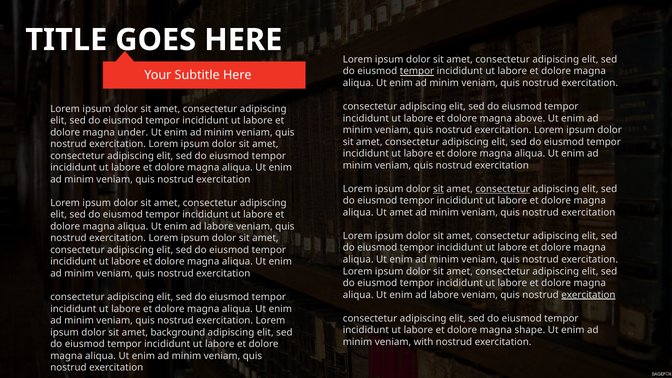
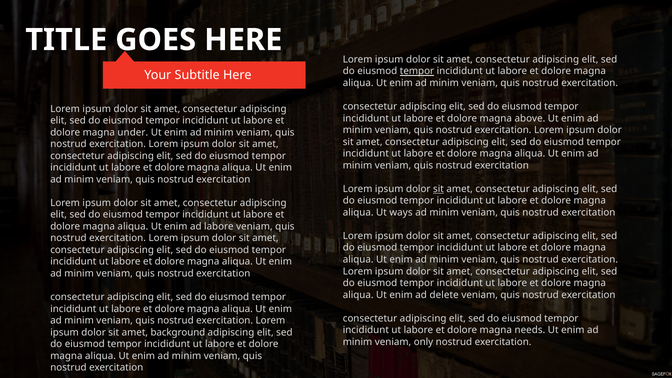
consectetur underline: present -> none (503, 189)
Ut amet: amet -> ways (401, 212)
labore: labore -> delete (444, 295)
exercitation underline: present -> none (588, 295)
shape: shape -> needs (530, 330)
with: with -> only (424, 342)
